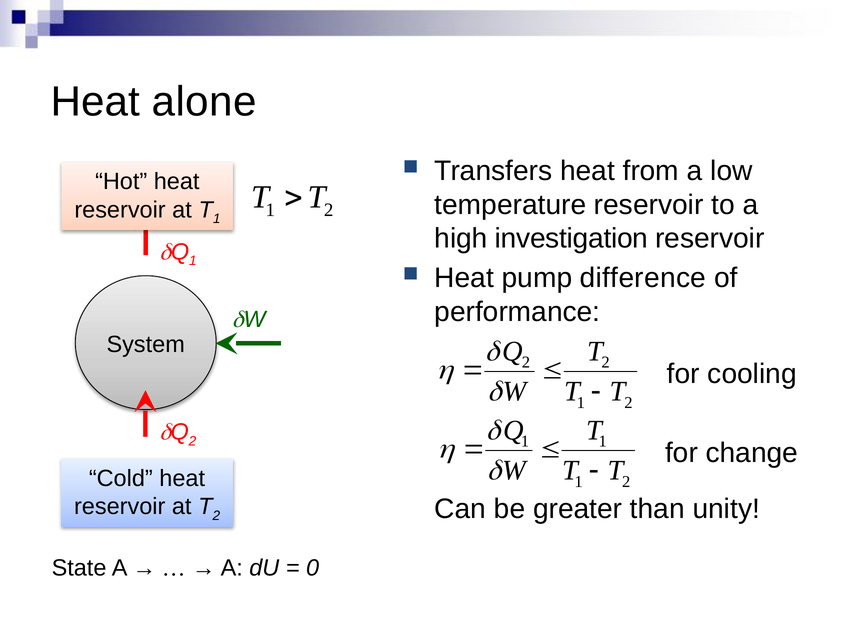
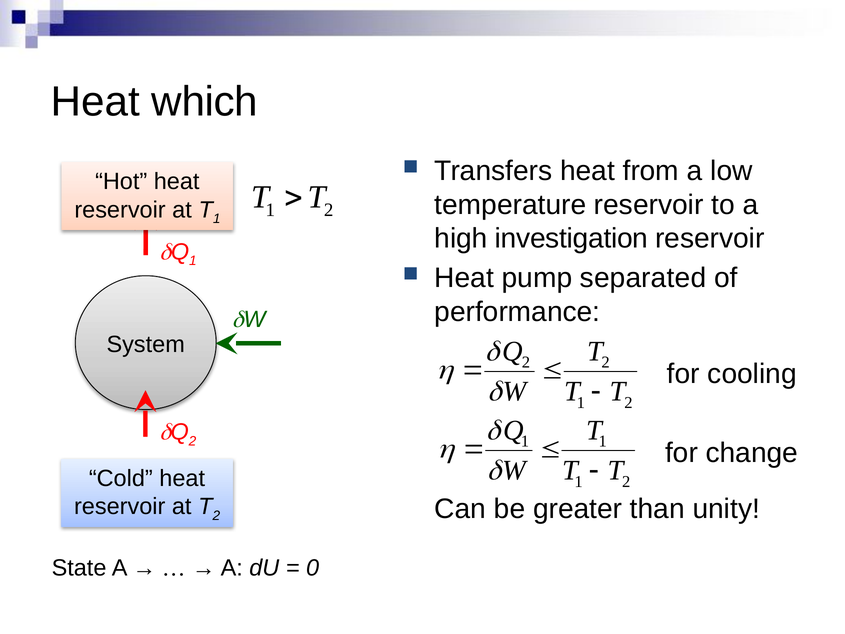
alone: alone -> which (205, 102)
difference: difference -> separated (643, 278)
